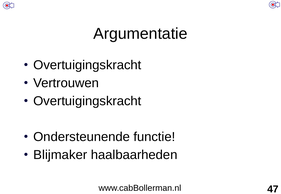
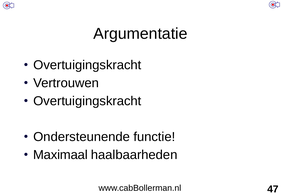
Blijmaker: Blijmaker -> Maximaal (60, 155)
